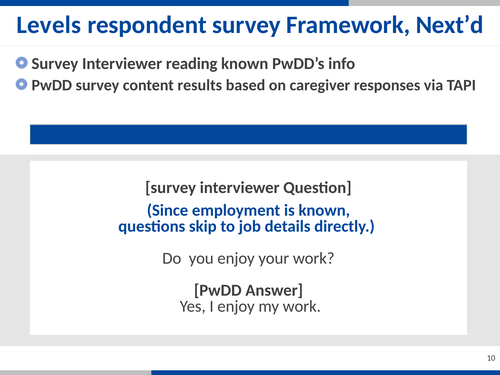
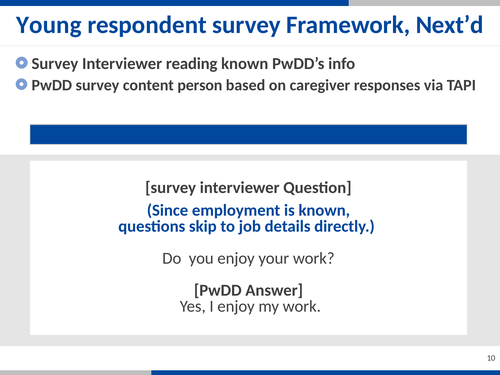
Levels: Levels -> Young (49, 25)
results: results -> person (200, 85)
